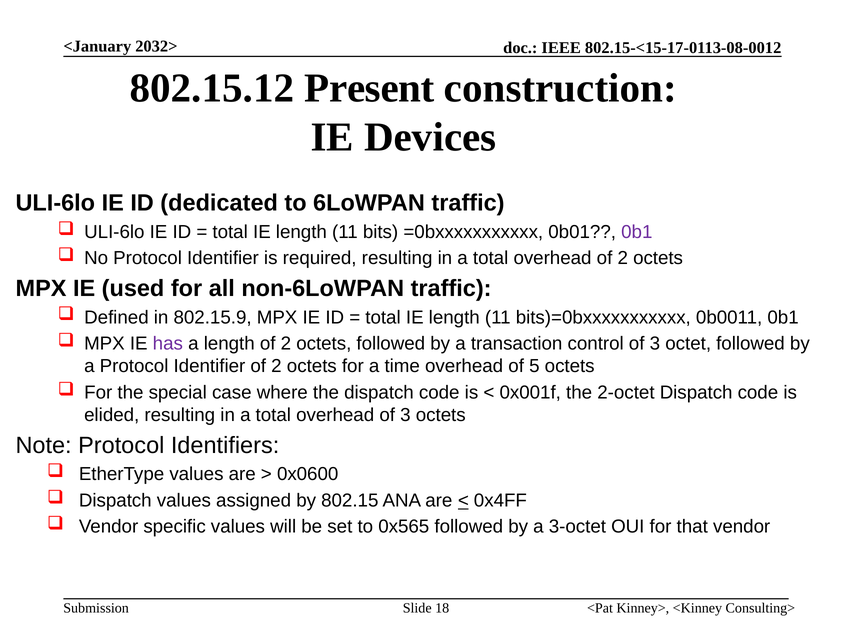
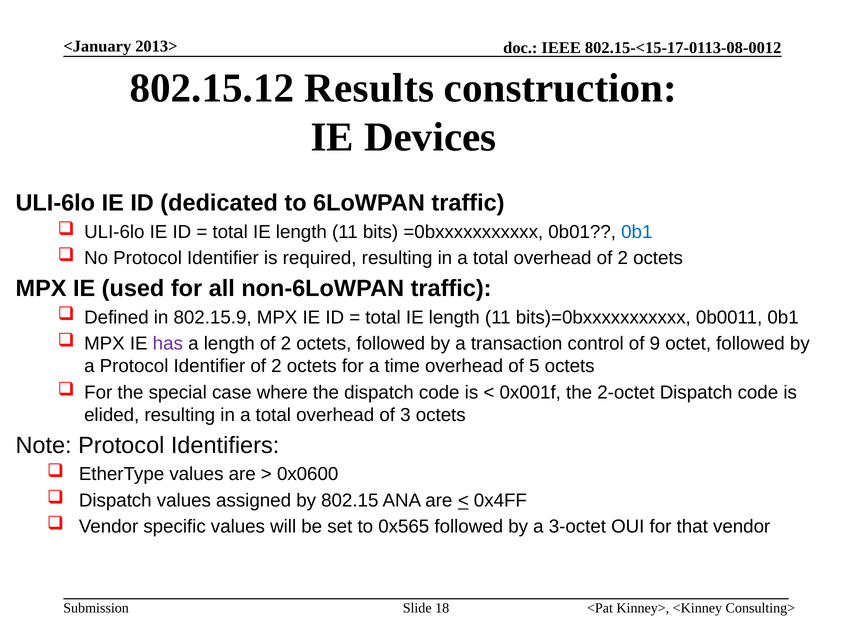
2032>: 2032> -> 2013> (156, 46)
Present: Present -> Results (369, 88)
0b1 colour: purple -> blue (637, 232)
control of 3: 3 -> 9 (655, 344)
